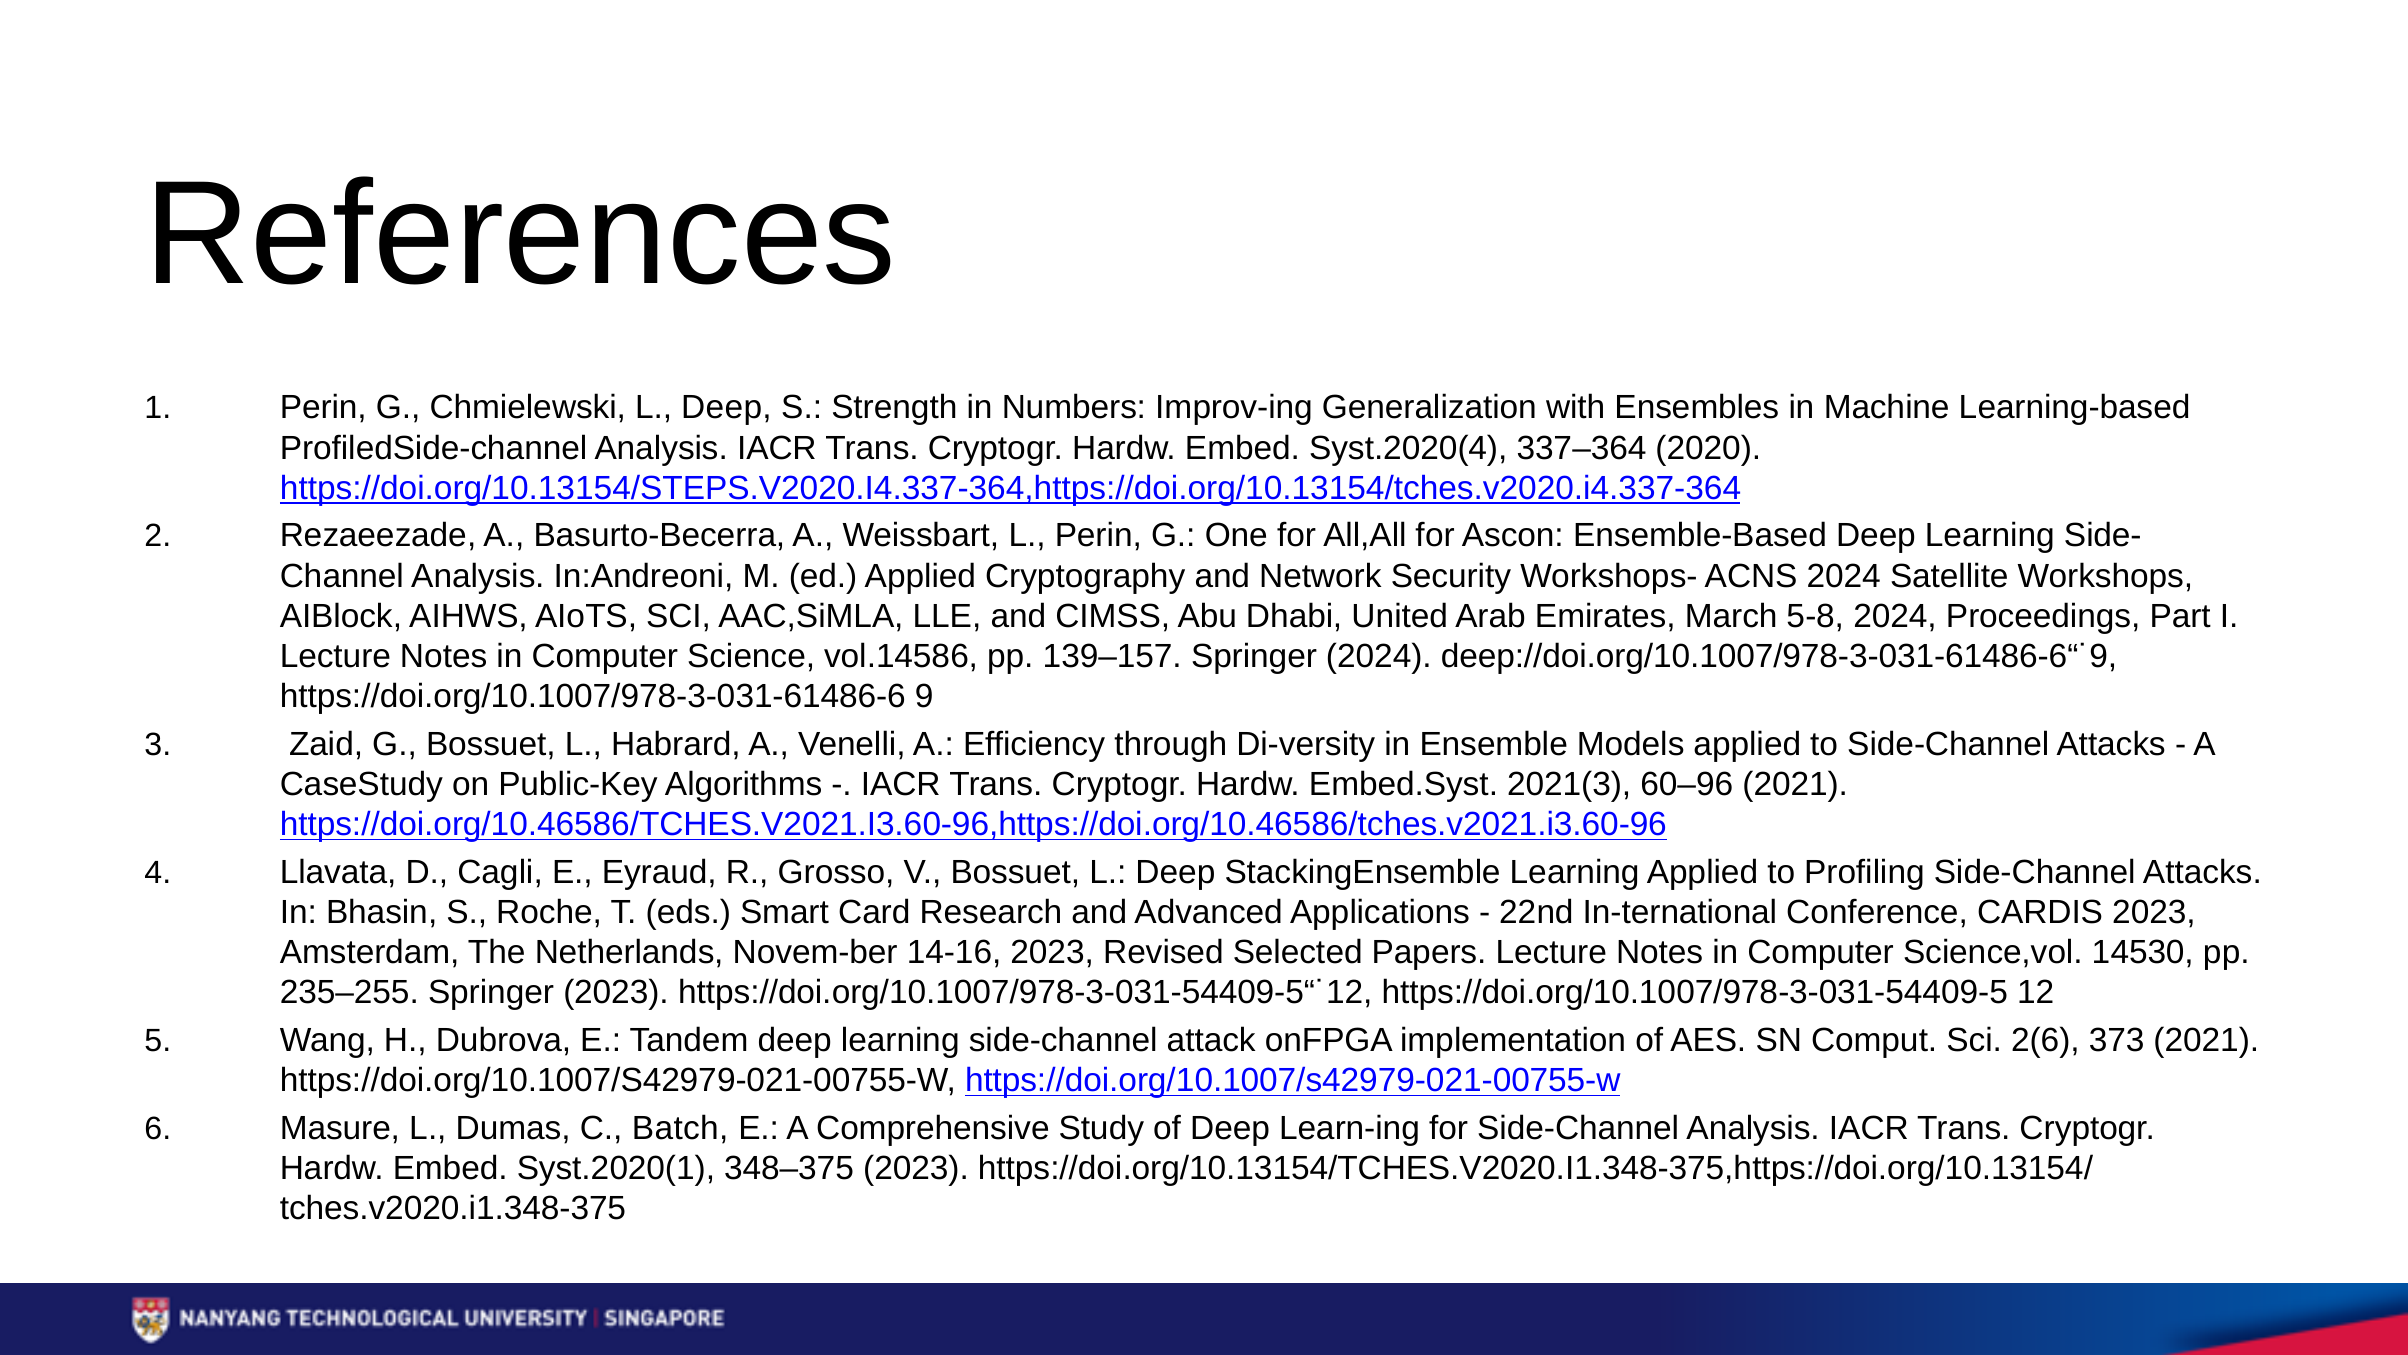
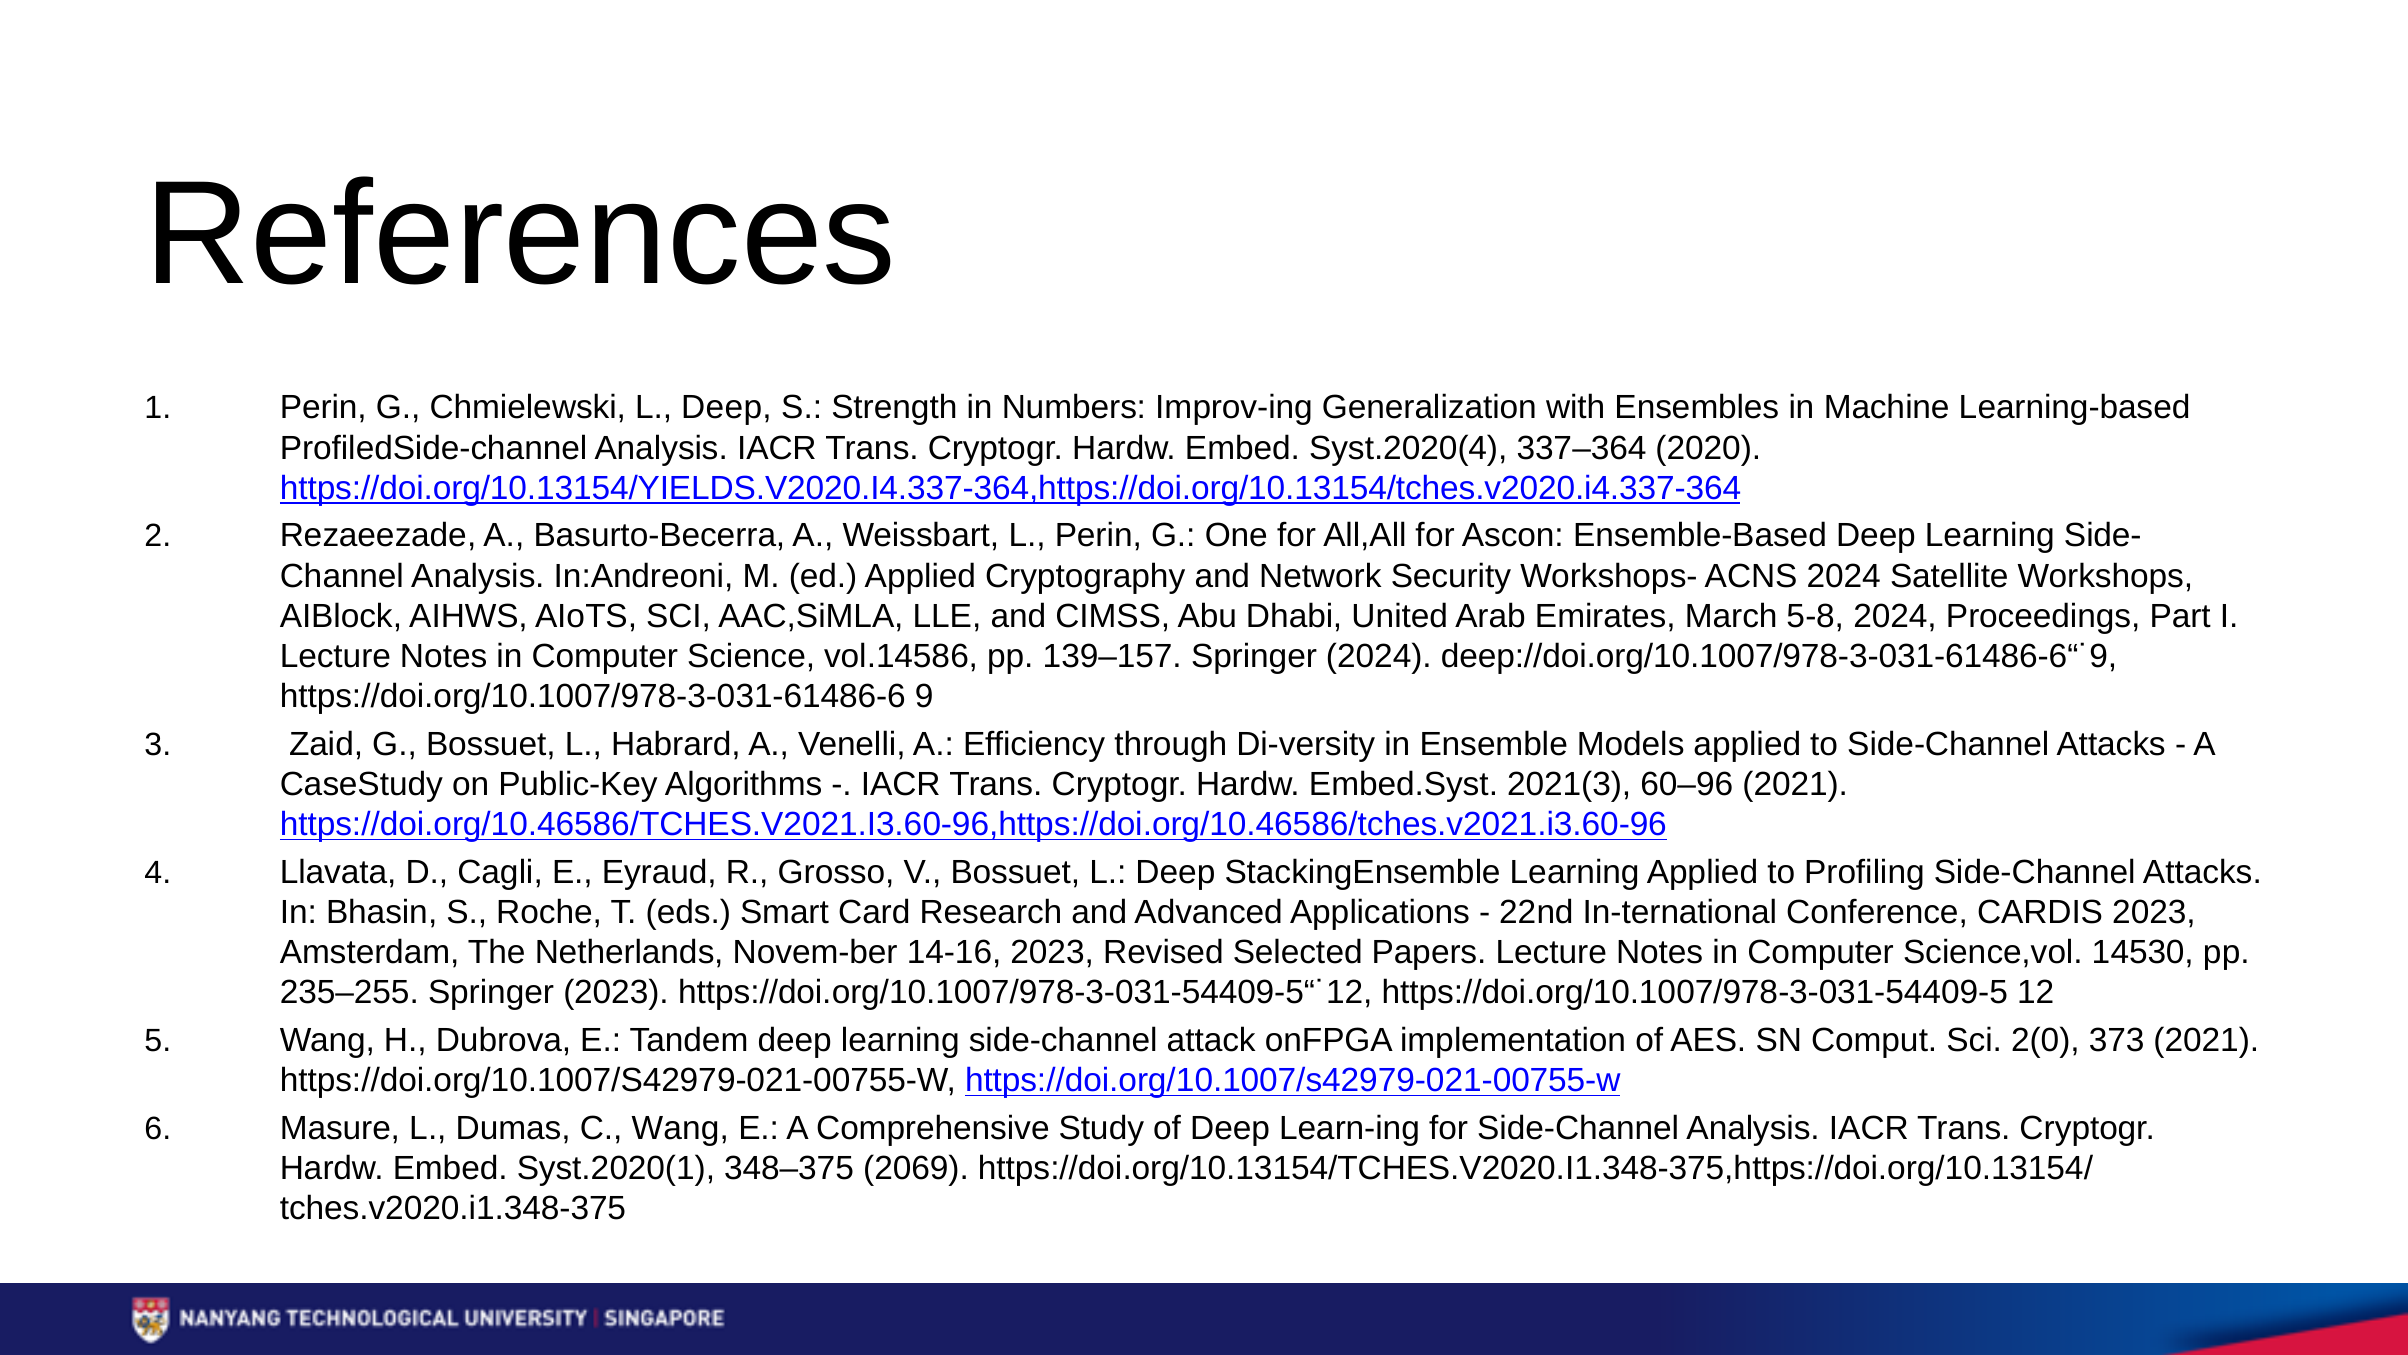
https://doi.org/10.13154/STEPS.V2020.I4.337-364,https://doi.org/10.13154/tches.v2020.i4.337-364: https://doi.org/10.13154/STEPS.V2020.I4.337-364,https://doi.org/10.13154/tches.v2020.i4.337-364 -> https://doi.org/10.13154/YIELDS.V2020.I4.337-364,https://doi.org/10.13154/tches.v2020.i4.337-364 (1011, 488)
2(6: 2(6 -> 2(0 (2045, 1040)
C Batch: Batch -> Wang (680, 1128)
348–375 2023: 2023 -> 2069 (916, 1168)
